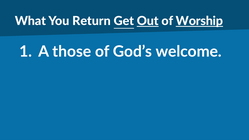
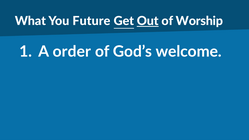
Return: Return -> Future (91, 21)
Worship underline: present -> none (199, 21)
those: those -> order (72, 51)
